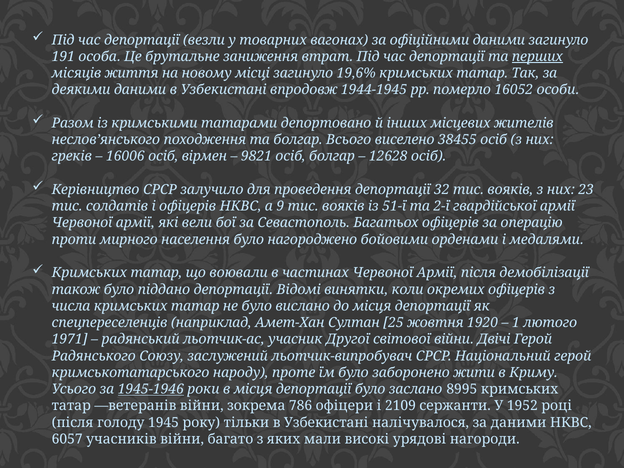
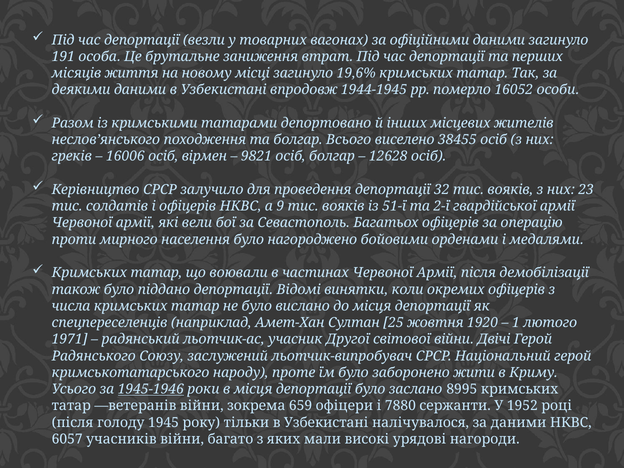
перших underline: present -> none (537, 57)
786: 786 -> 659 (301, 406)
2109: 2109 -> 7880 (400, 406)
